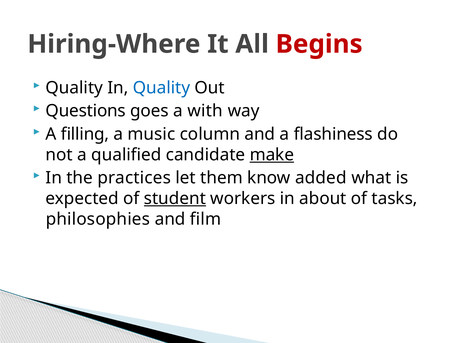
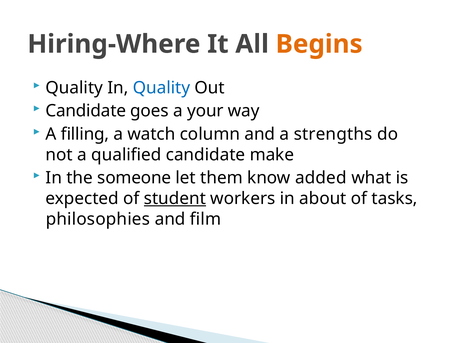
Begins colour: red -> orange (319, 44)
Questions: Questions -> Candidate (86, 111)
with: with -> your (205, 111)
music: music -> watch (151, 134)
flashiness: flashiness -> strengths (333, 134)
make underline: present -> none (272, 155)
practices: practices -> someone (134, 178)
